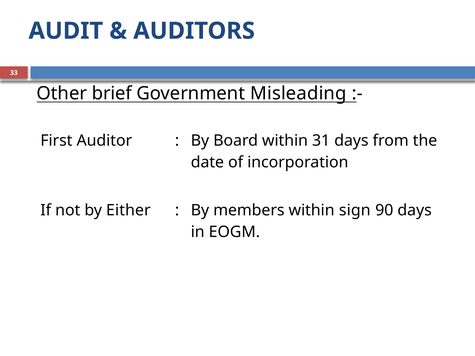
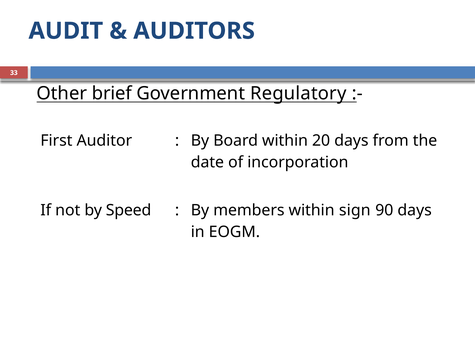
Misleading: Misleading -> Regulatory (298, 94)
31: 31 -> 20 (321, 141)
Either: Either -> Speed (129, 210)
